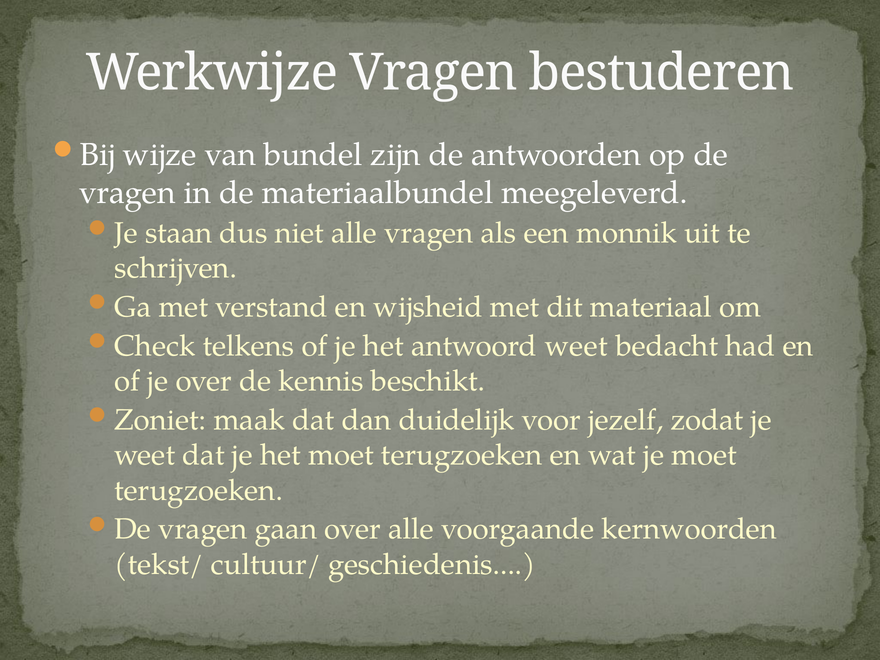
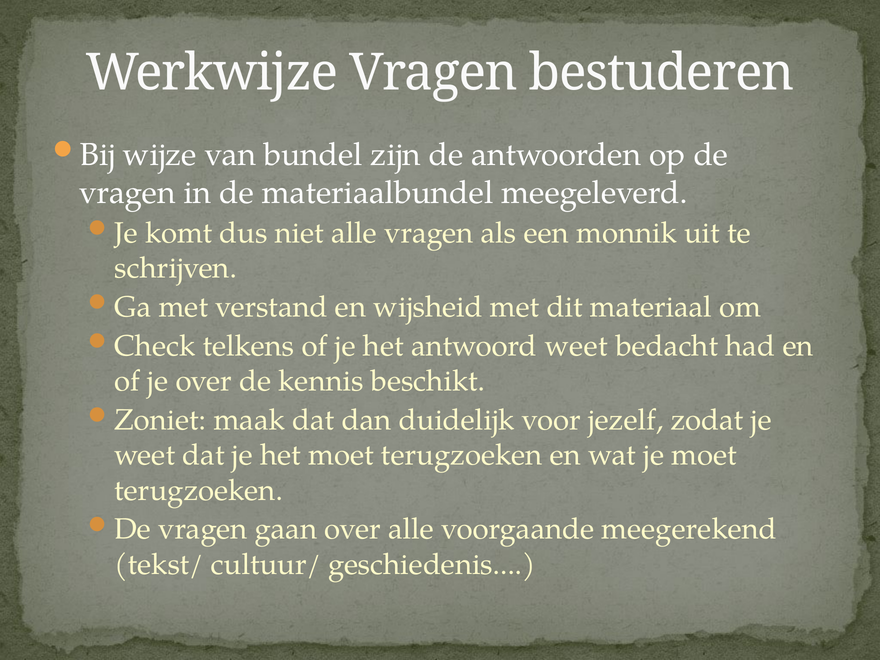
staan: staan -> komt (179, 233)
kernwoorden: kernwoorden -> meegerekend (689, 529)
